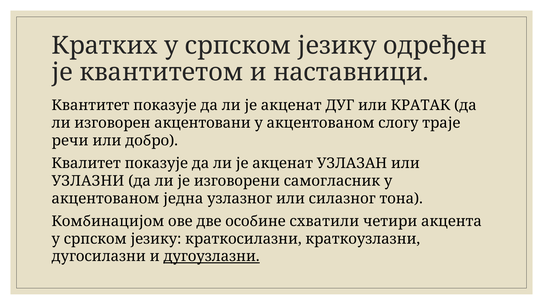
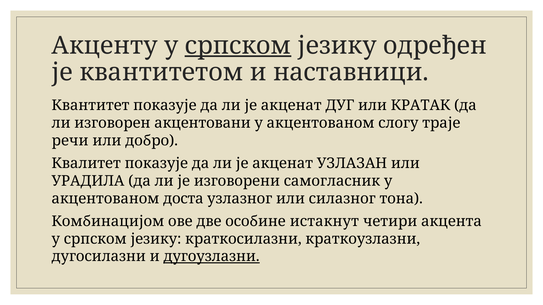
Кратких: Кратких -> Акценту (105, 46)
српском underline: none -> present (238, 46)
УЗЛАЗНИ: УЗЛАЗНИ -> УРАДИЛА (88, 181)
једна: једна -> доста (183, 199)
схватили: схватили -> истакнут (324, 222)
